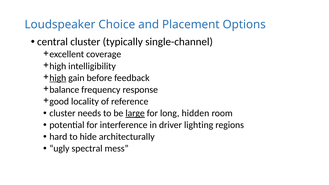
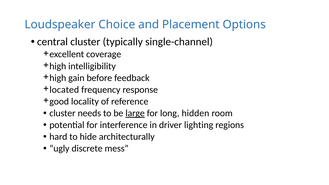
high underline: present -> none (58, 78)
balance: balance -> located (64, 90)
spectral: spectral -> discrete (87, 149)
